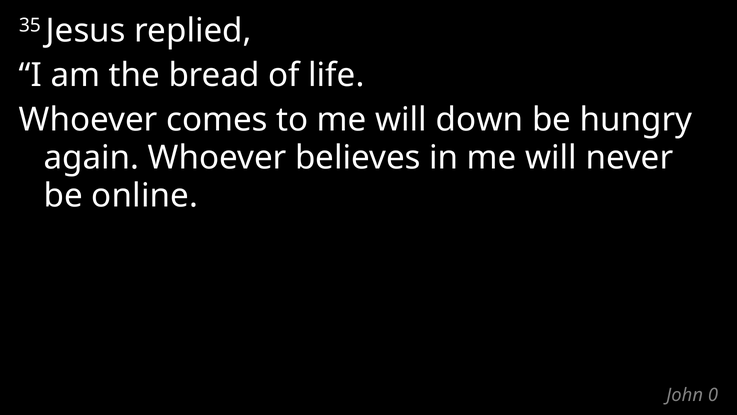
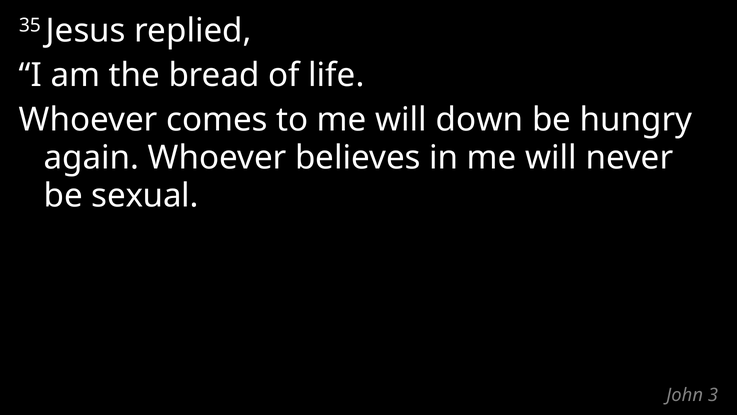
online: online -> sexual (145, 195)
0: 0 -> 3 (713, 395)
